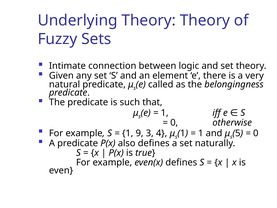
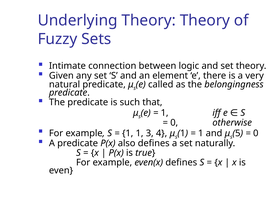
1 9: 9 -> 1 (140, 133)
